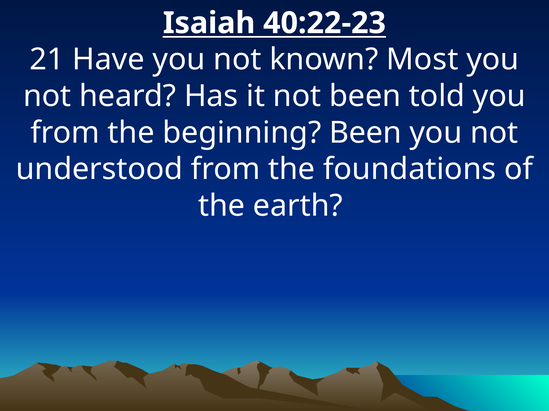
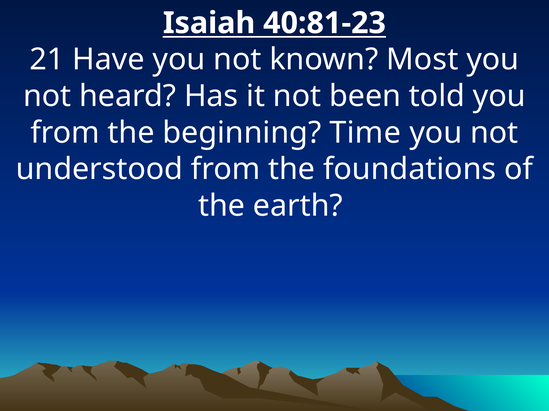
40:22-23: 40:22-23 -> 40:81-23 (325, 23)
beginning Been: Been -> Time (365, 133)
